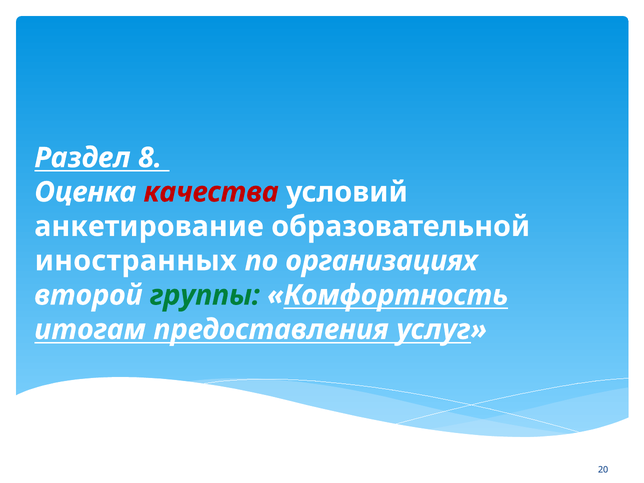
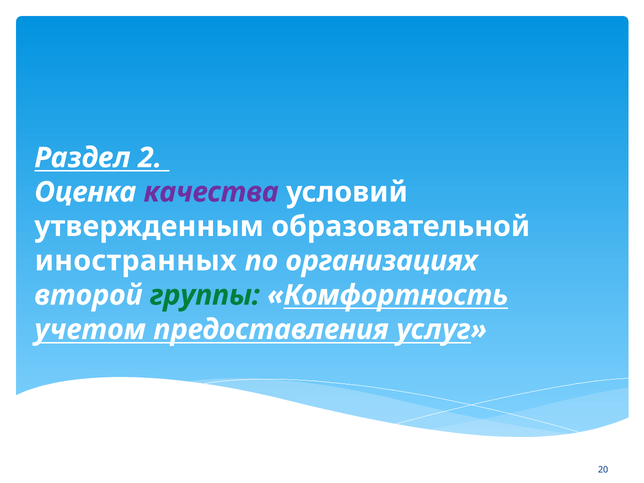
8: 8 -> 2 (150, 158)
качества colour: red -> purple (211, 192)
анкетирование: анкетирование -> утвержденным (149, 227)
итогам: итогам -> учетом (90, 330)
